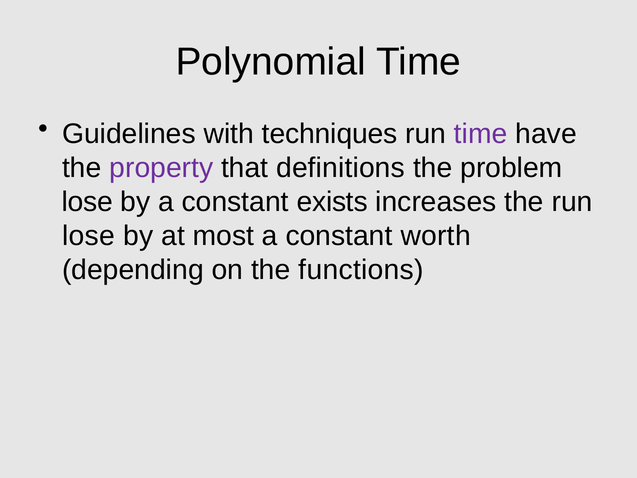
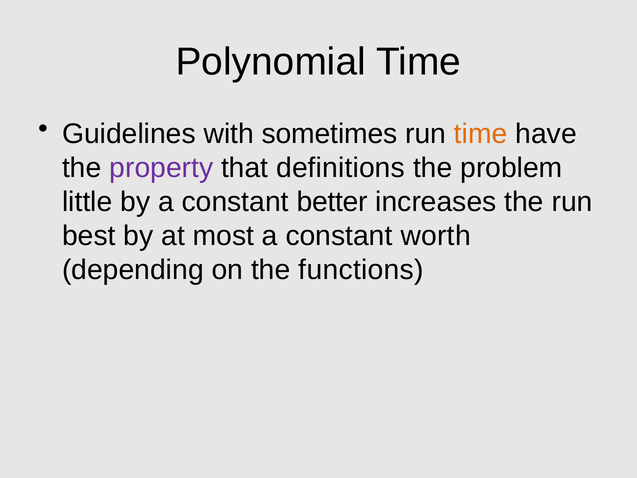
techniques: techniques -> sometimes (330, 134)
time colour: purple -> orange (481, 134)
lose: lose -> little (87, 202)
exists: exists -> better (332, 202)
lose: lose -> best (89, 236)
